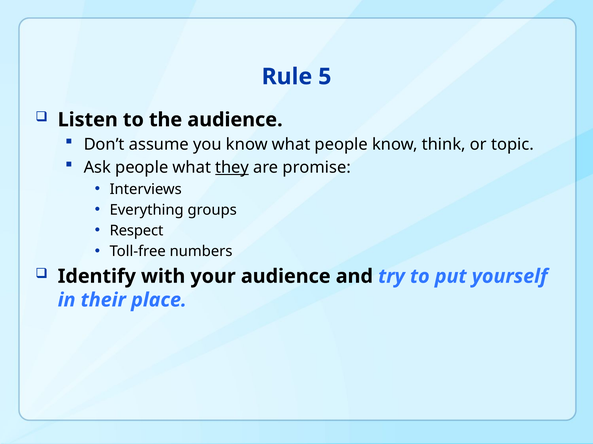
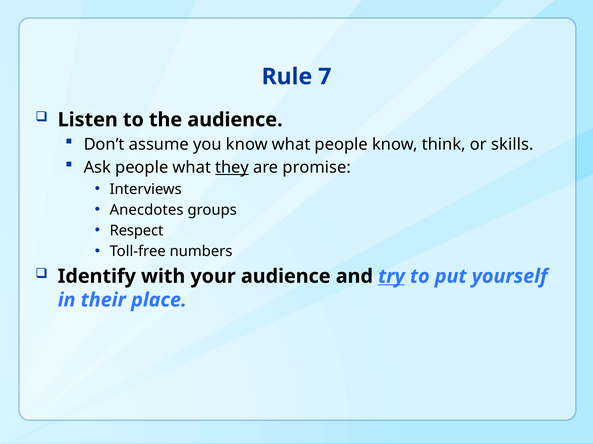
5: 5 -> 7 (325, 77)
topic: topic -> skills (512, 145)
Everything: Everything -> Anecdotes (147, 210)
try underline: none -> present (391, 277)
